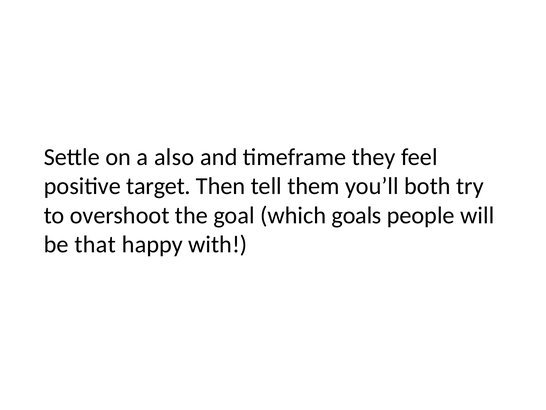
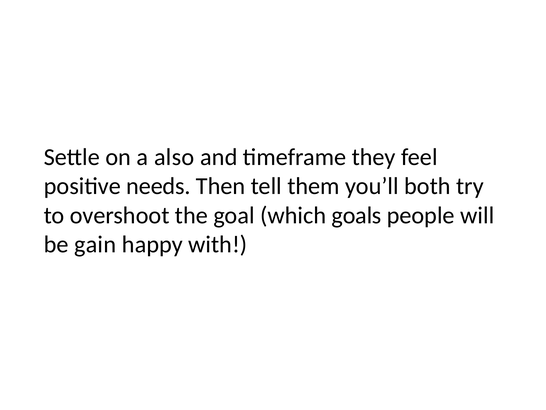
target: target -> needs (158, 186)
that: that -> gain (95, 244)
